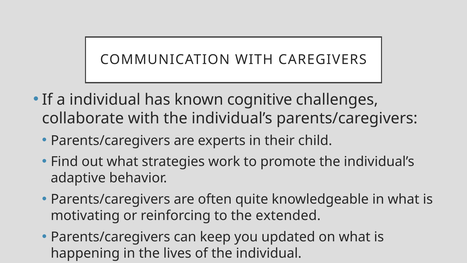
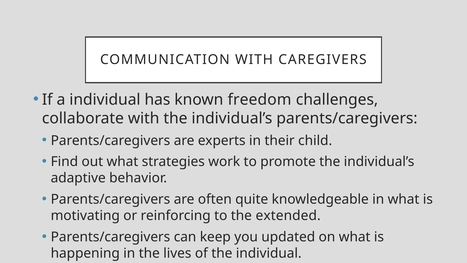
cognitive: cognitive -> freedom (260, 99)
